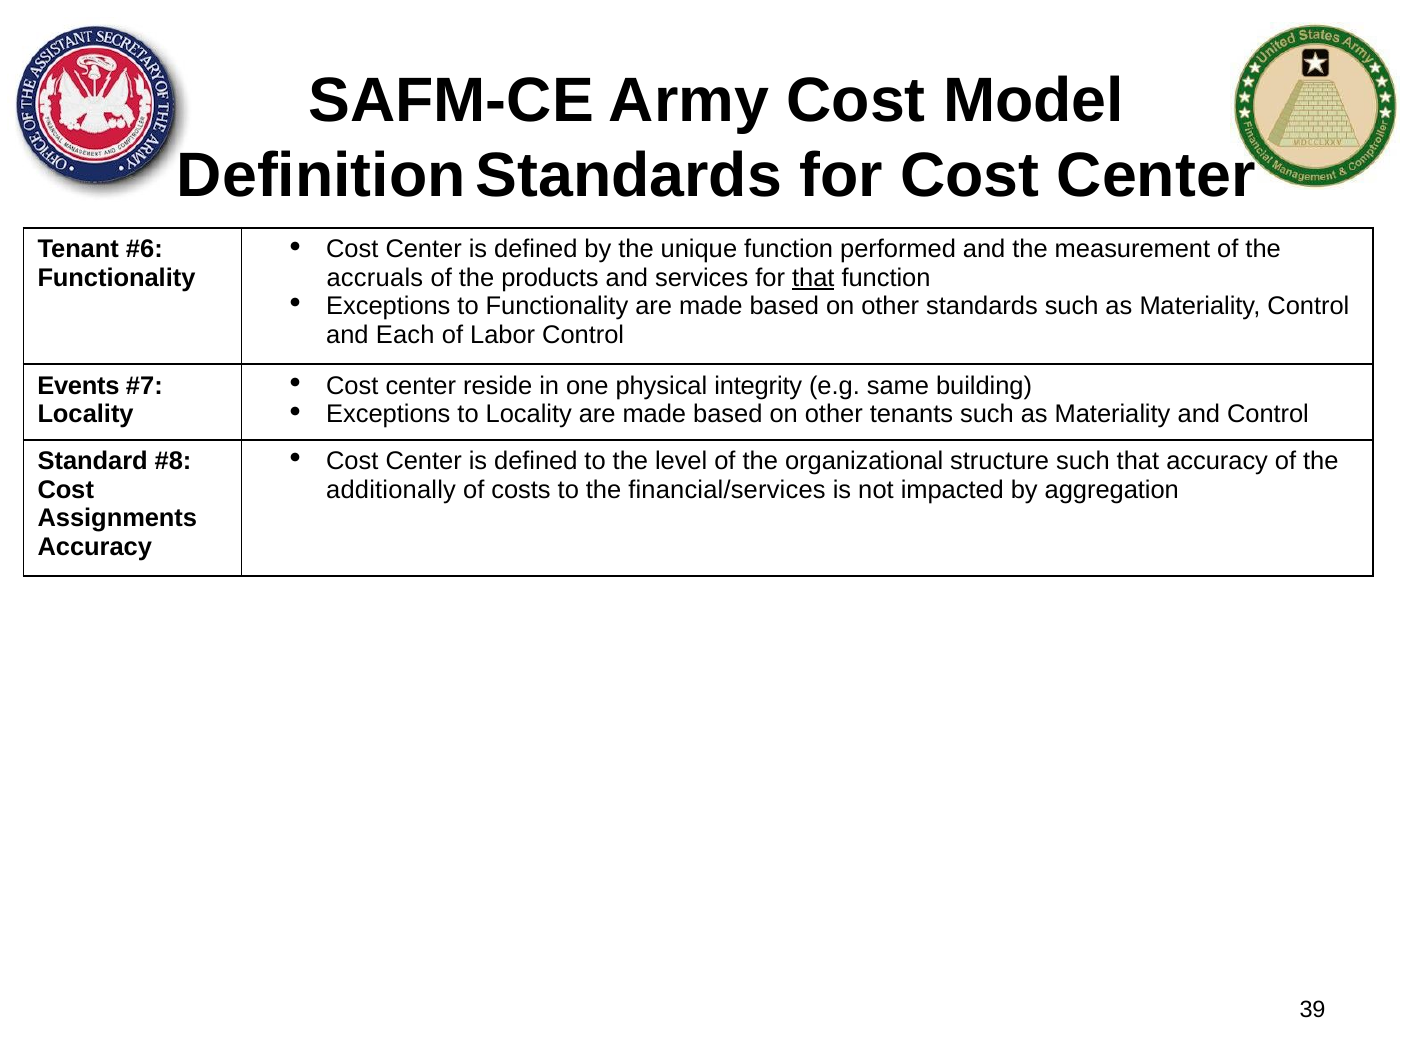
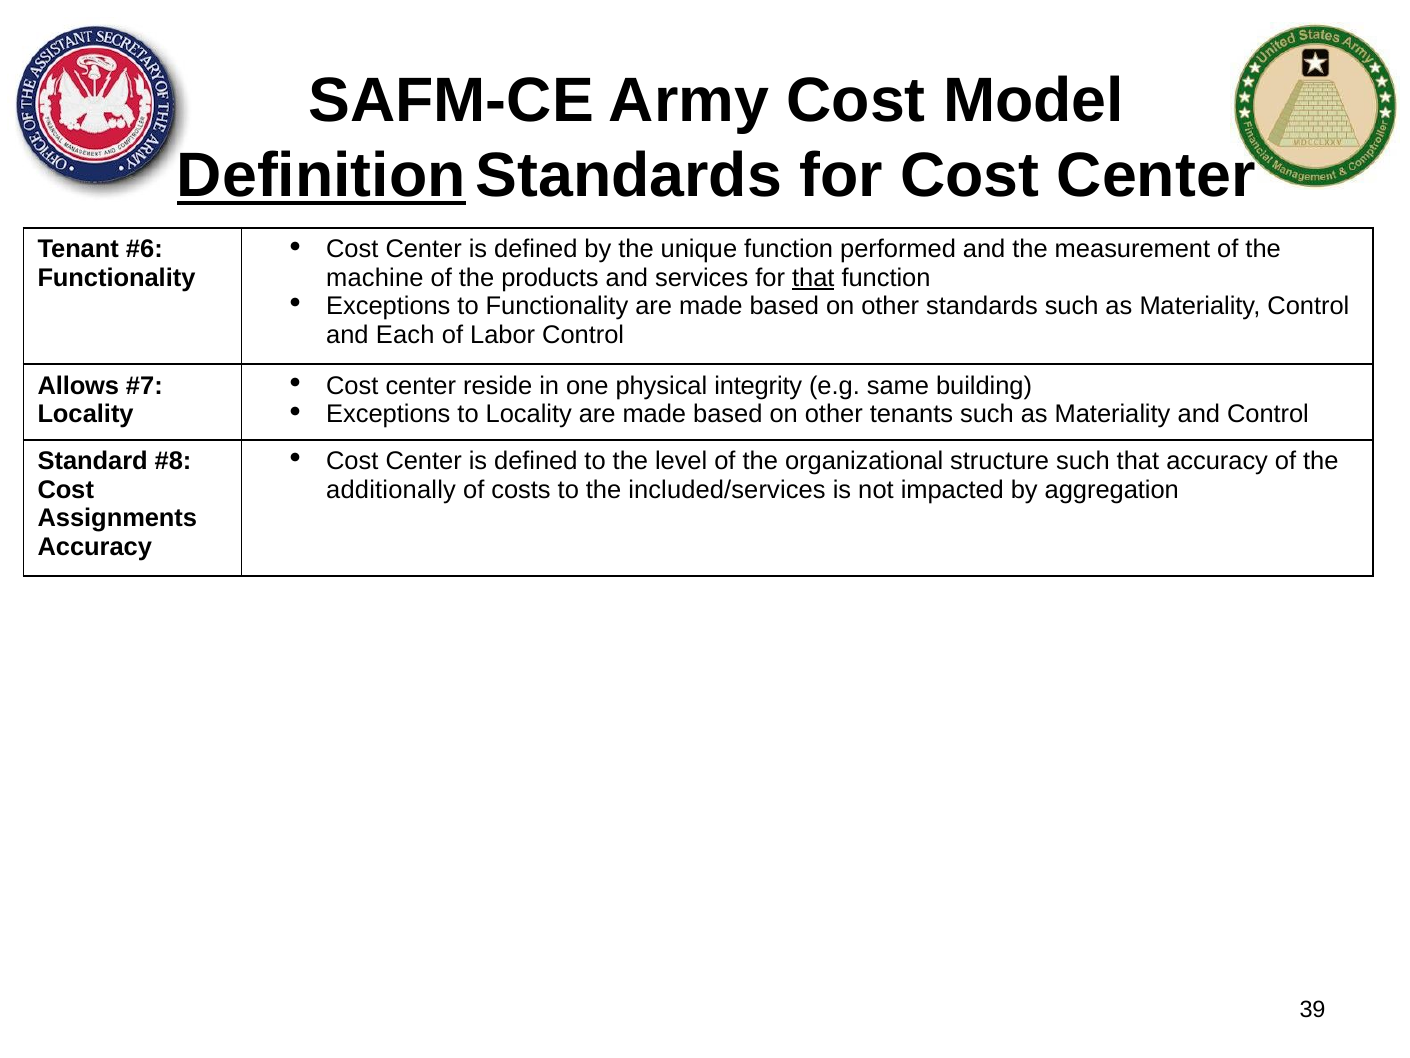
Definition underline: none -> present (321, 176)
accruals: accruals -> machine (375, 278)
Events: Events -> Allows (78, 386)
financial/services: financial/services -> included/services (727, 490)
